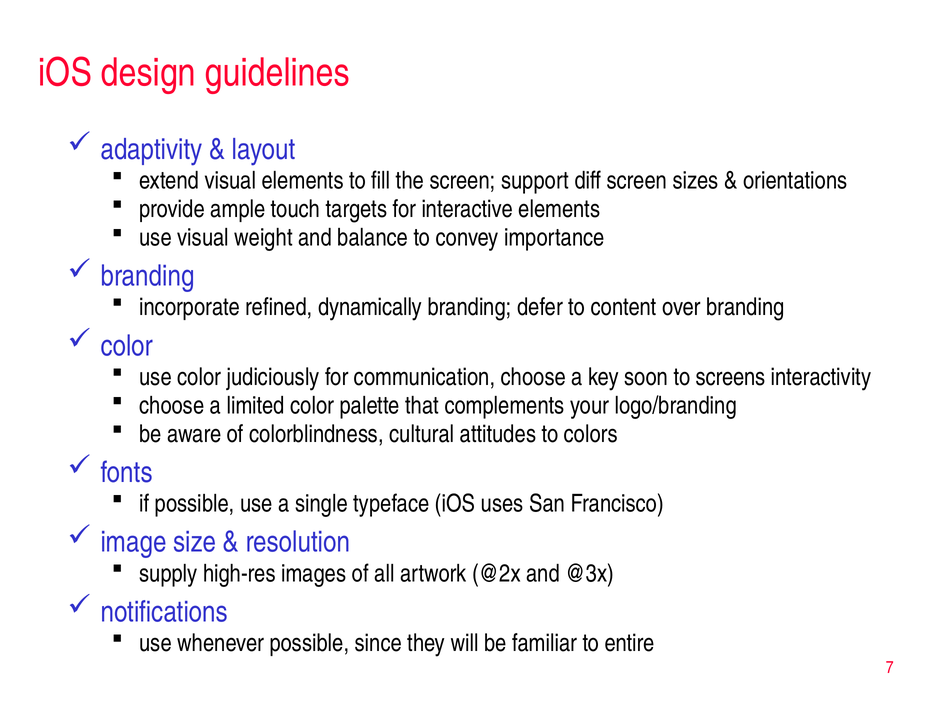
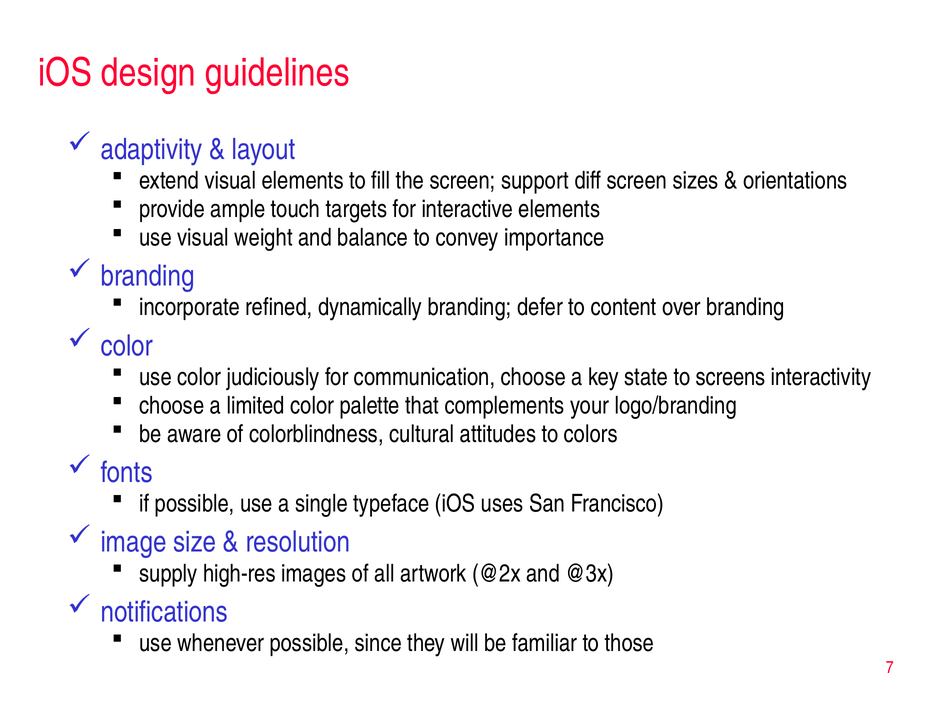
soon: soon -> state (646, 377)
entire: entire -> those (629, 643)
